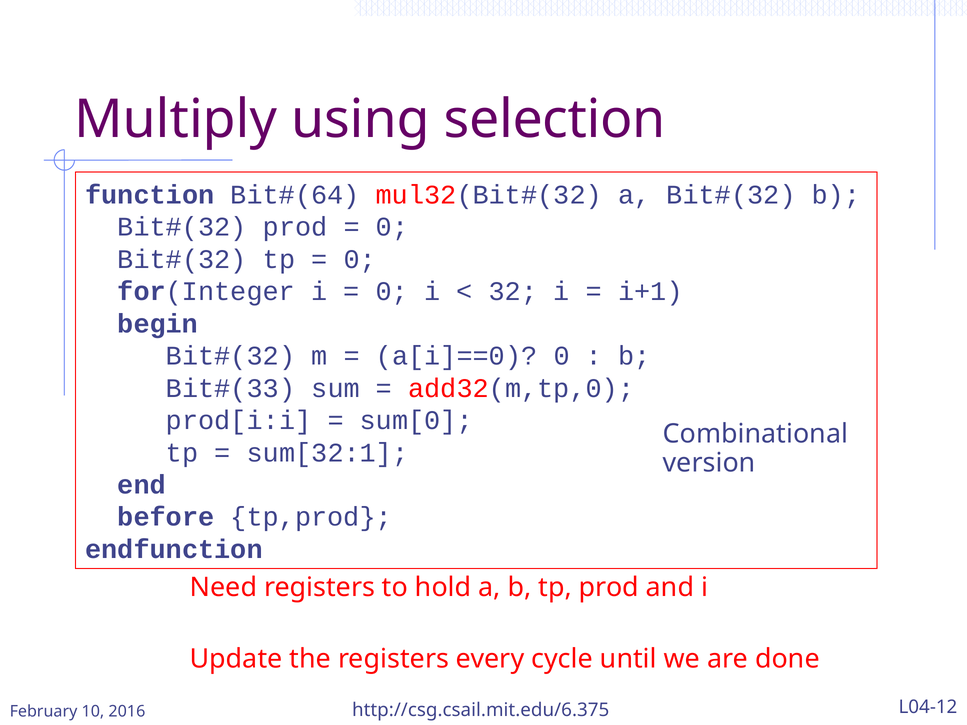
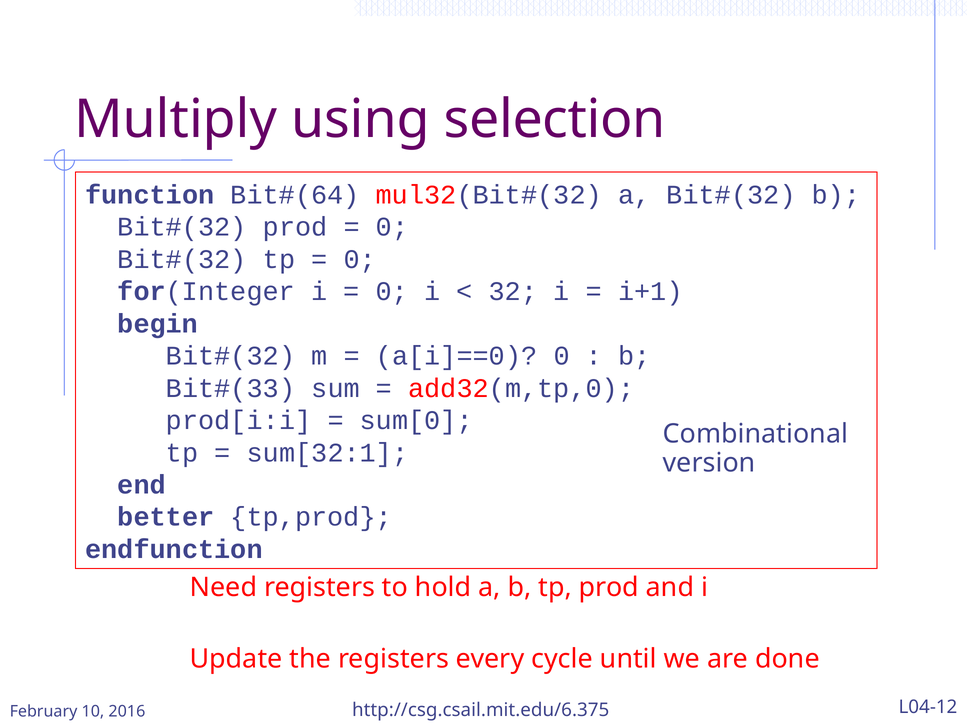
before: before -> better (166, 517)
